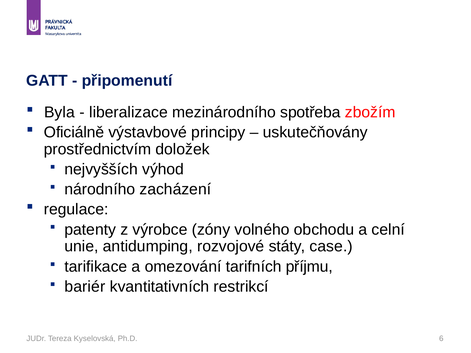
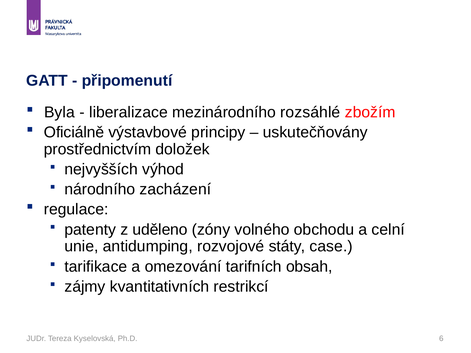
spotřeba: spotřeba -> rozsáhlé (310, 112)
výrobce: výrobce -> uděleno (160, 230)
příjmu: příjmu -> obsah (309, 267)
bariér: bariér -> zájmy (85, 287)
